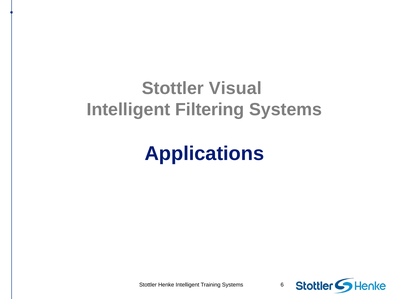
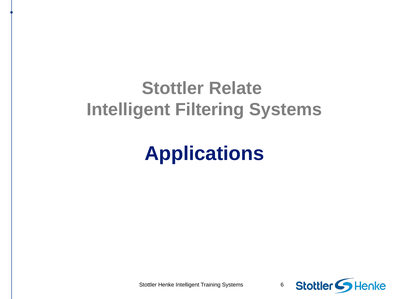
Visual: Visual -> Relate (235, 88)
